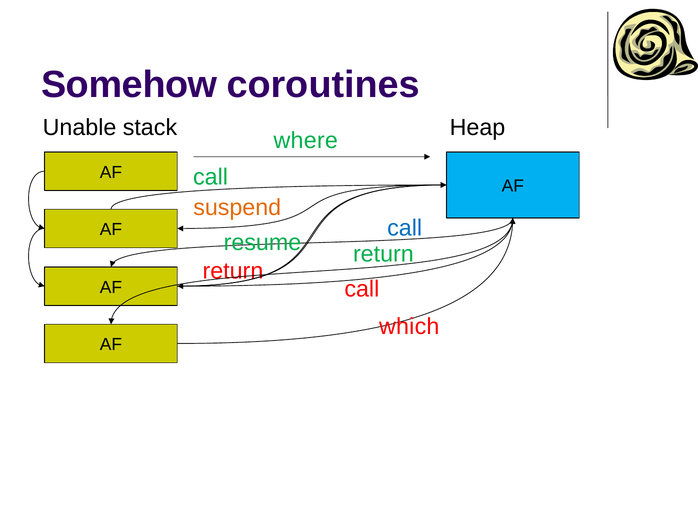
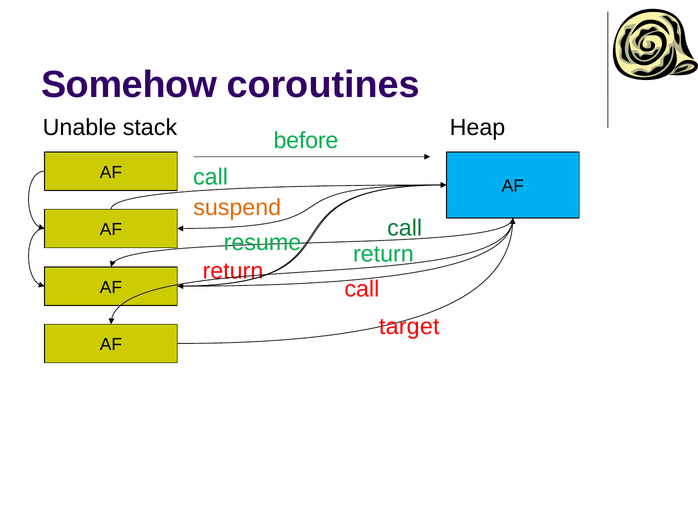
where: where -> before (306, 140)
call colour: blue -> green (405, 228)
which: which -> target (409, 326)
